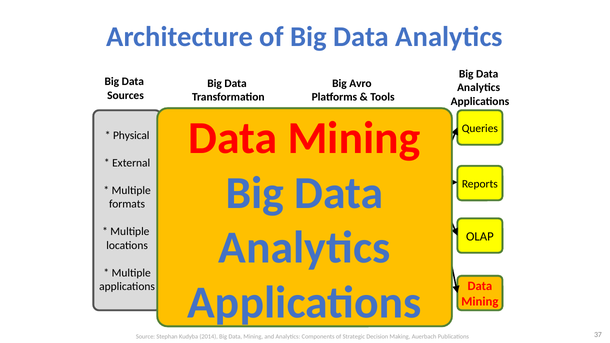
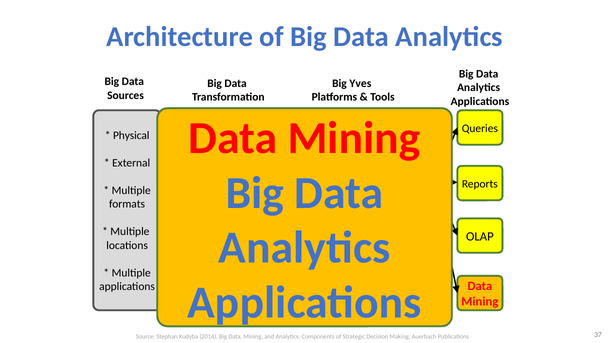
Big Avro: Avro -> Yves (360, 83)
